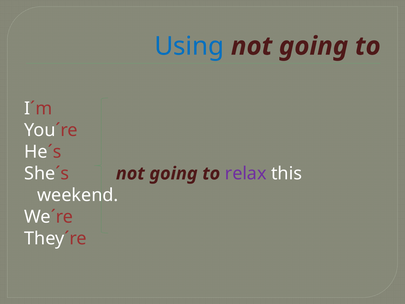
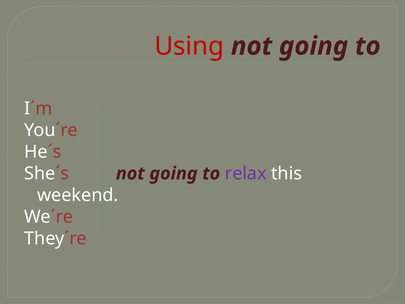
Using colour: blue -> red (189, 46)
